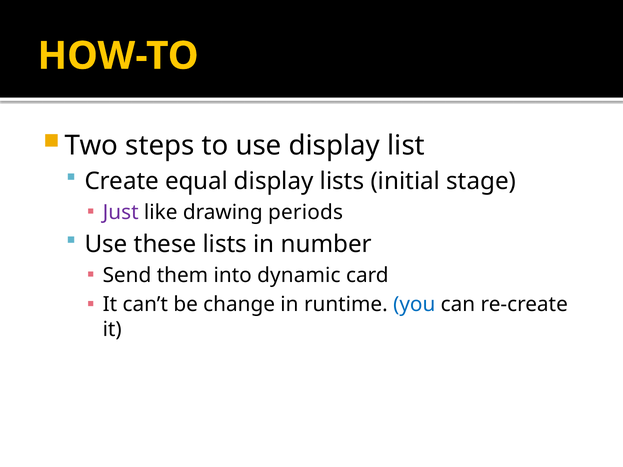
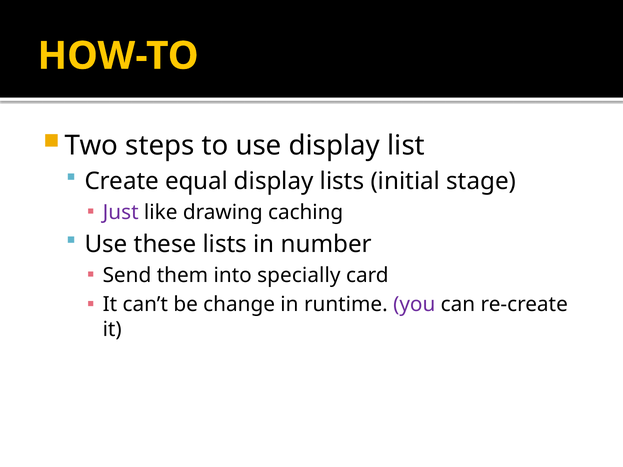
periods: periods -> caching (306, 212)
dynamic: dynamic -> specially (299, 275)
you colour: blue -> purple (414, 304)
